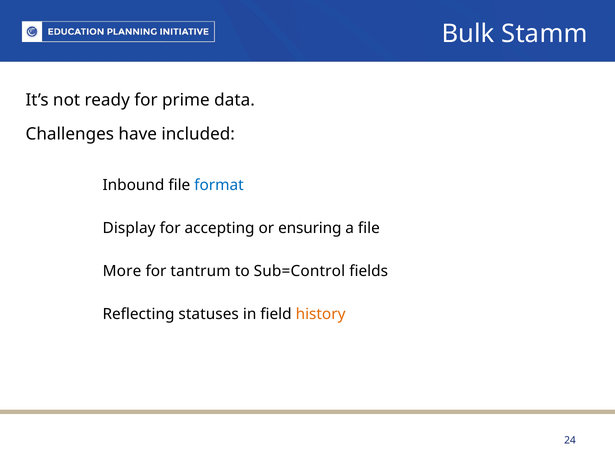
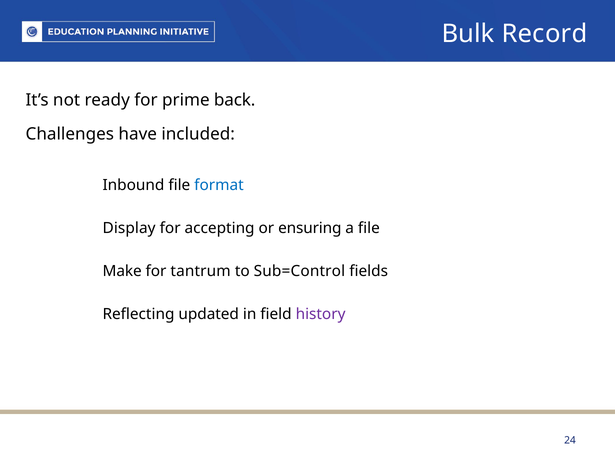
Stamm: Stamm -> Record (544, 34)
data: data -> back (235, 100)
More: More -> Make (122, 271)
statuses: statuses -> updated (209, 315)
history colour: orange -> purple (321, 315)
